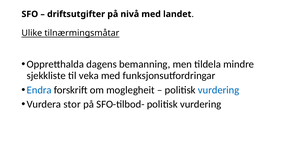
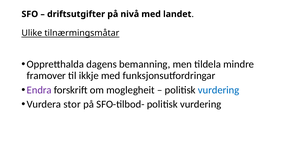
sjekkliste: sjekkliste -> framover (46, 76)
veka: veka -> ikkje (89, 76)
Endra colour: blue -> purple (39, 90)
